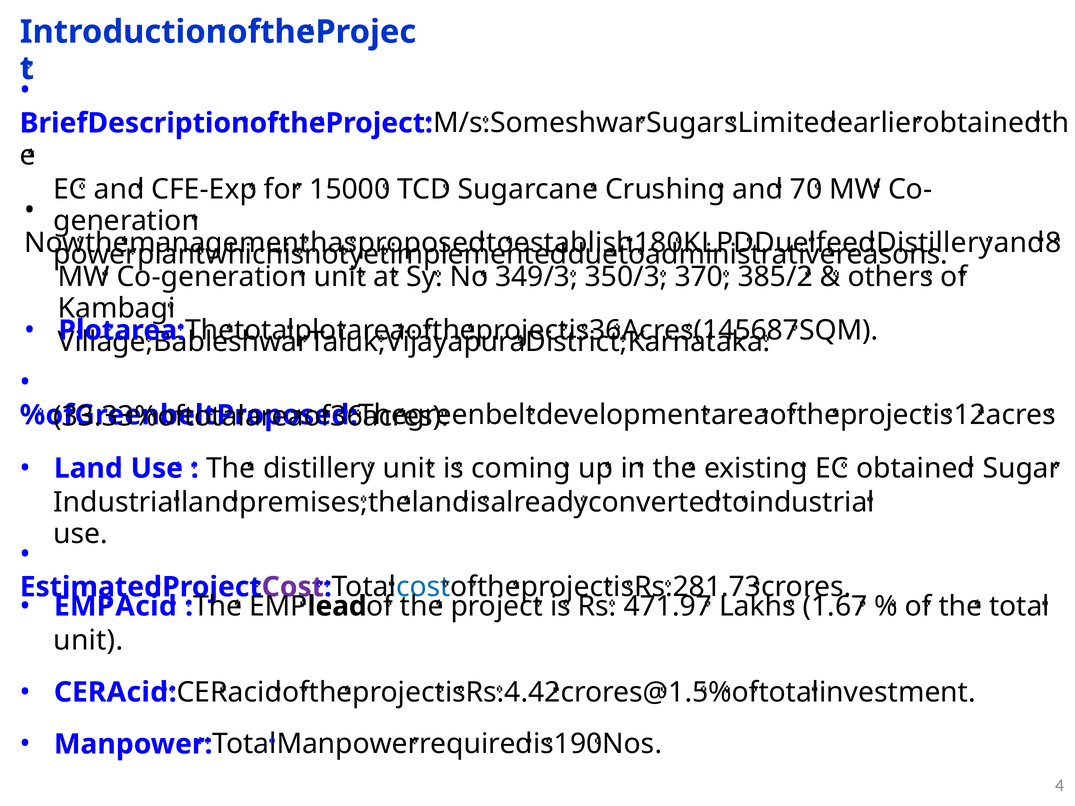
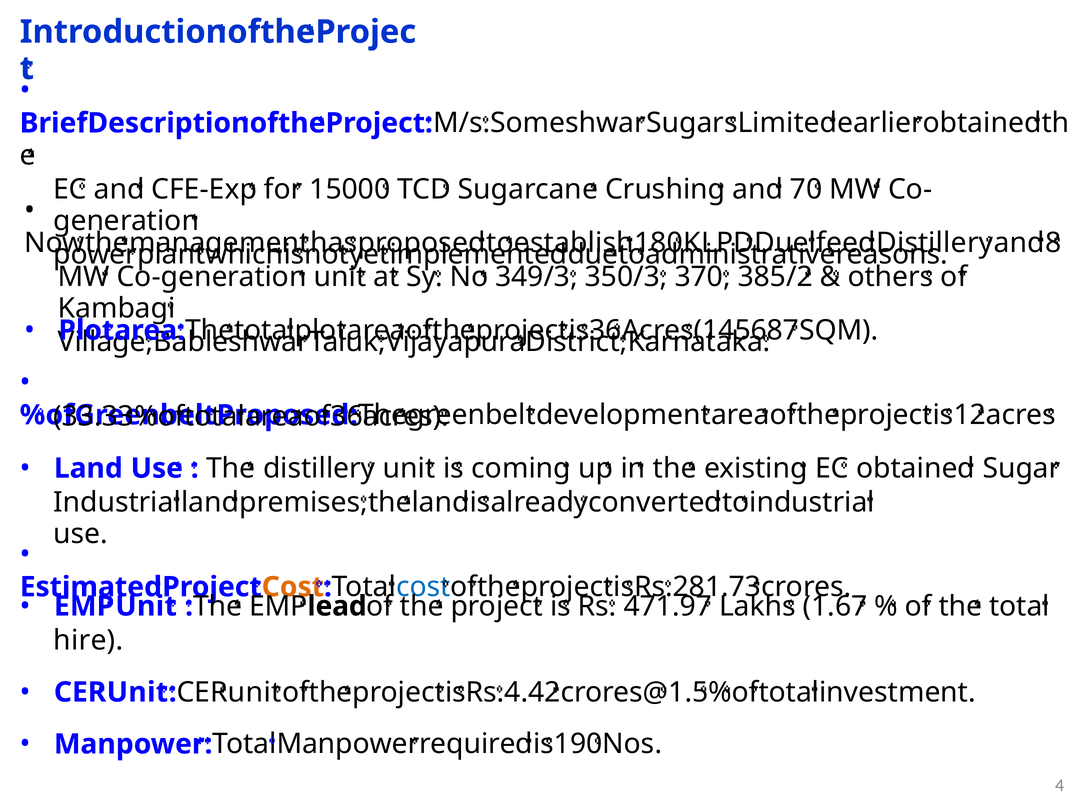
Cost colour: purple -> orange (293, 587)
Acid: Acid -> Unit (146, 606)
unit: unit -> hire (88, 641)
Acid: Acid -> Unit (137, 692)
acid: acid -> unit (255, 692)
